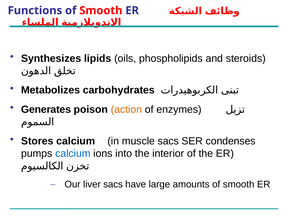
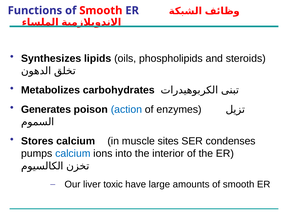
action colour: orange -> blue (126, 109)
muscle sacs: sacs -> sites (168, 141)
liver sacs: sacs -> toxic (113, 184)
